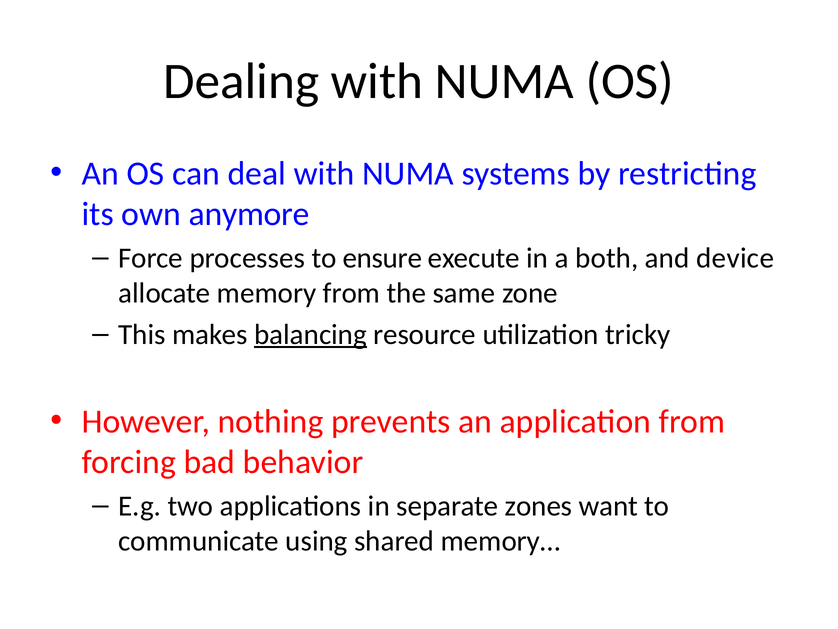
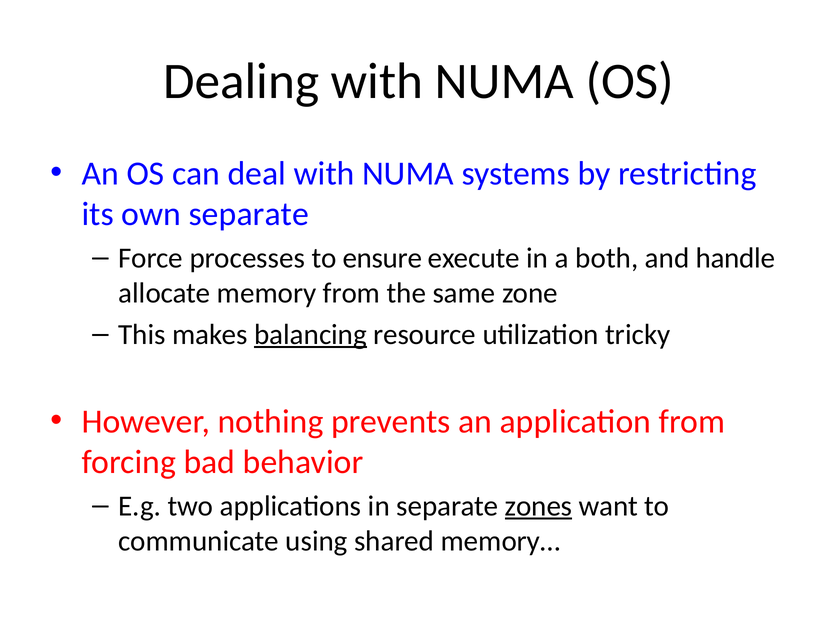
own anymore: anymore -> separate (249, 214)
device: device -> handle (735, 258)
zones underline: none -> present (539, 506)
